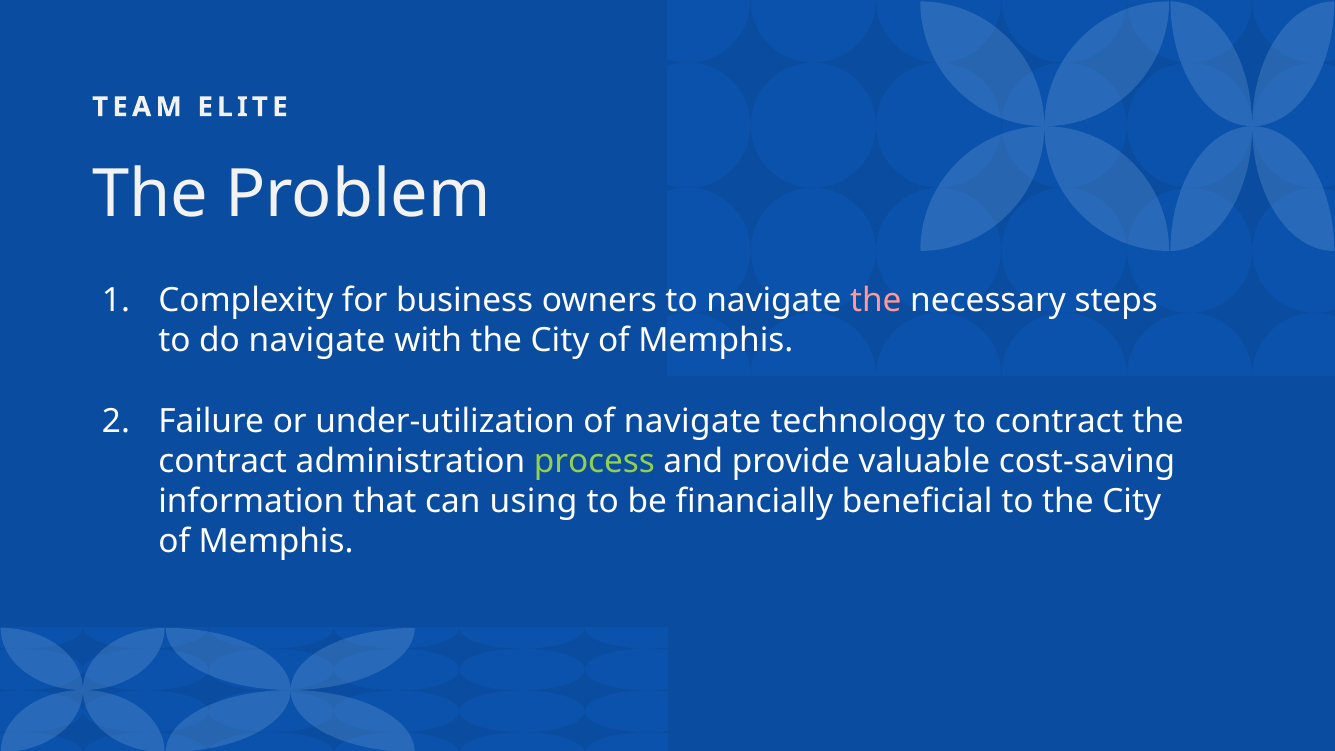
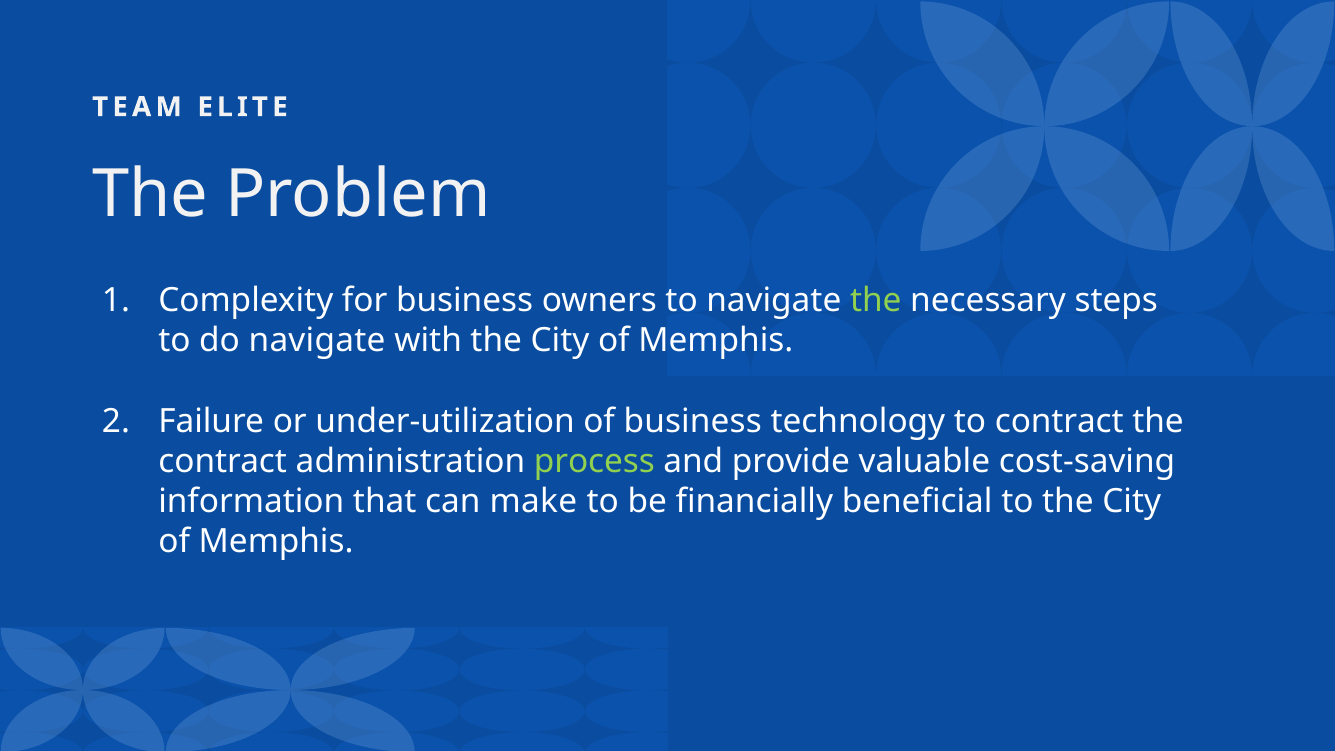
the colour: pink -> light green (876, 301)
of navigate: navigate -> business (693, 421)
using: using -> make (533, 501)
